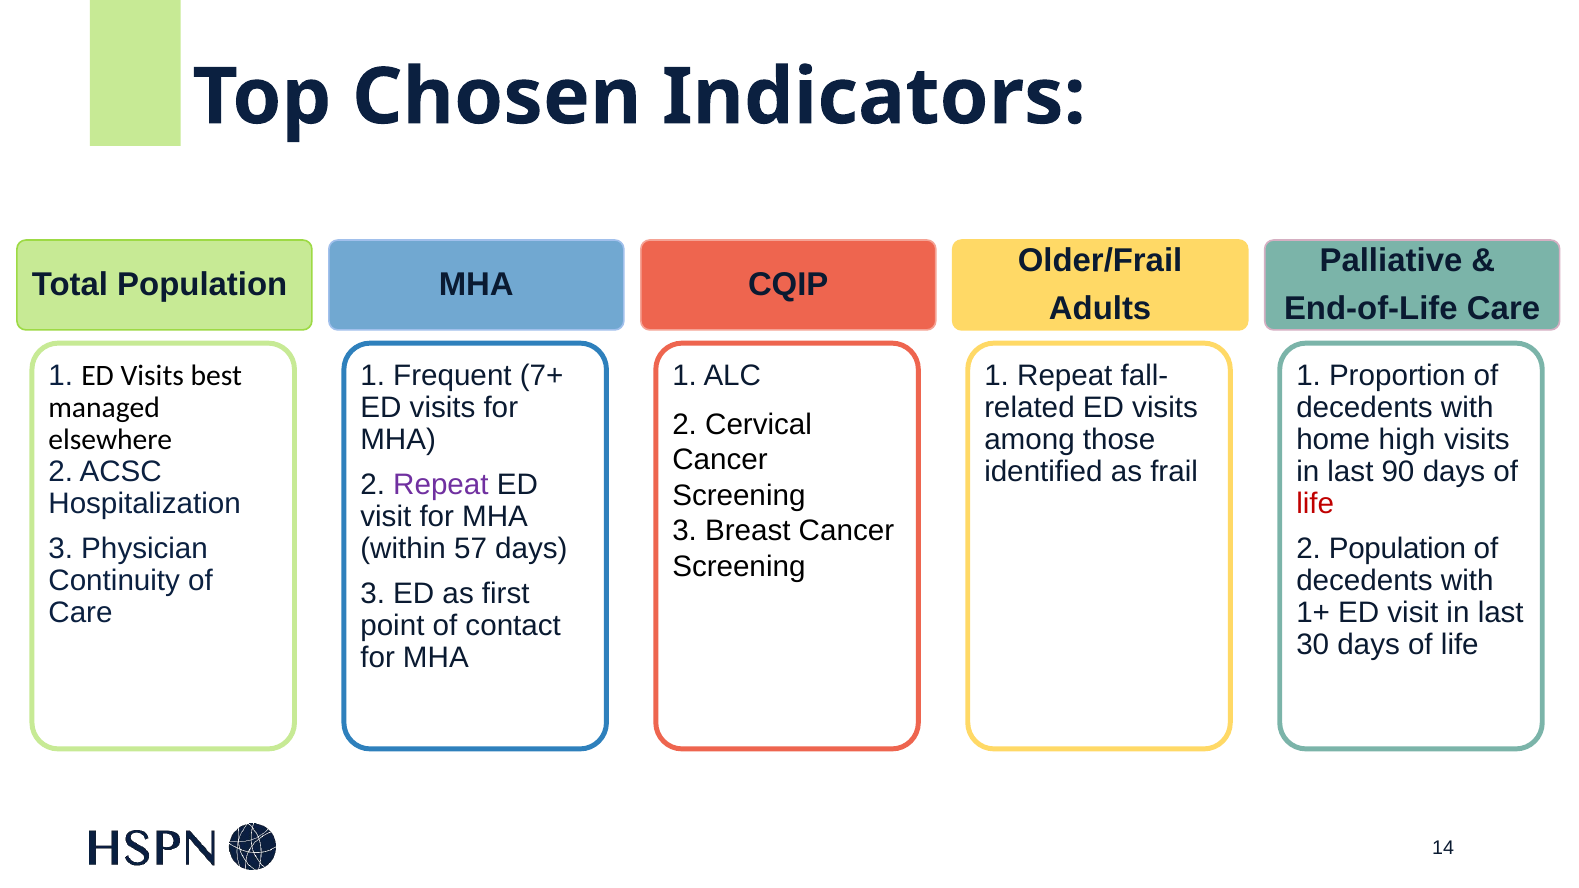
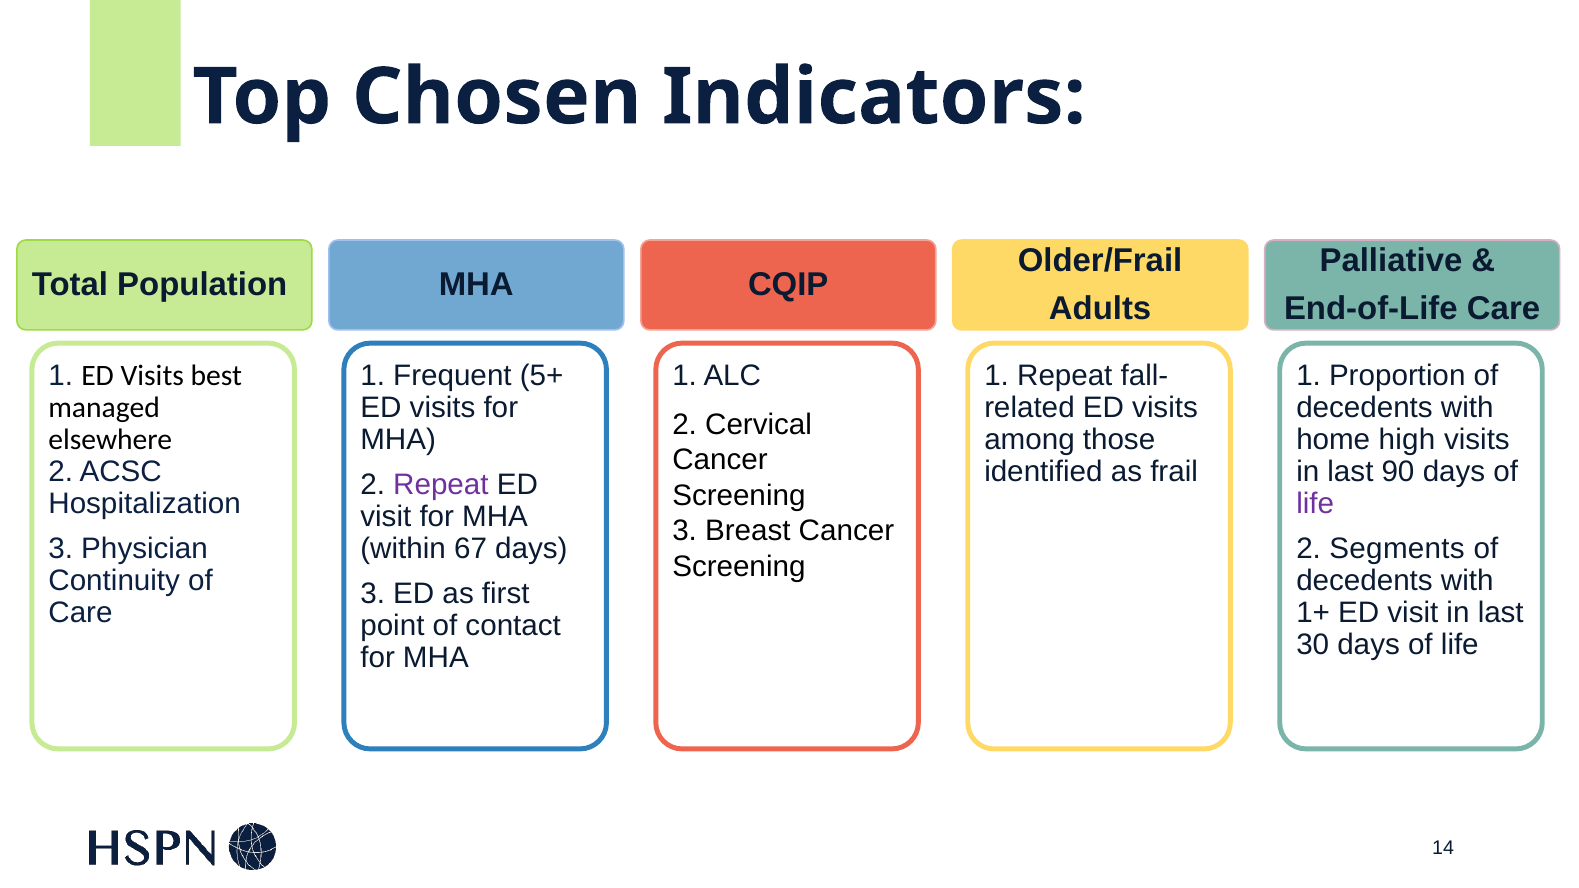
7+: 7+ -> 5+ (542, 376)
life colour: red -> purple (1315, 504)
57: 57 -> 67 (471, 549)
2 Population: Population -> Segments (1397, 549)
